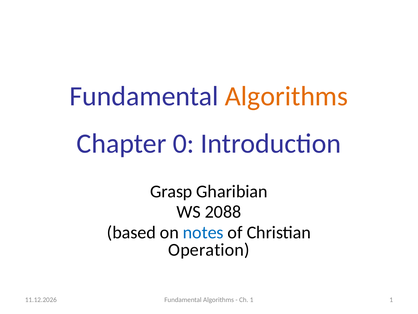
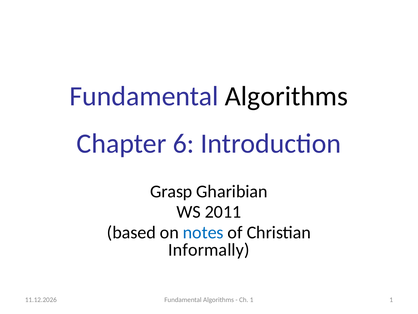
Algorithms colour: orange -> black (286, 96)
0: 0 -> 6 (184, 144)
2088: 2088 -> 2011 (223, 212)
Operation: Operation -> Informally (209, 250)
